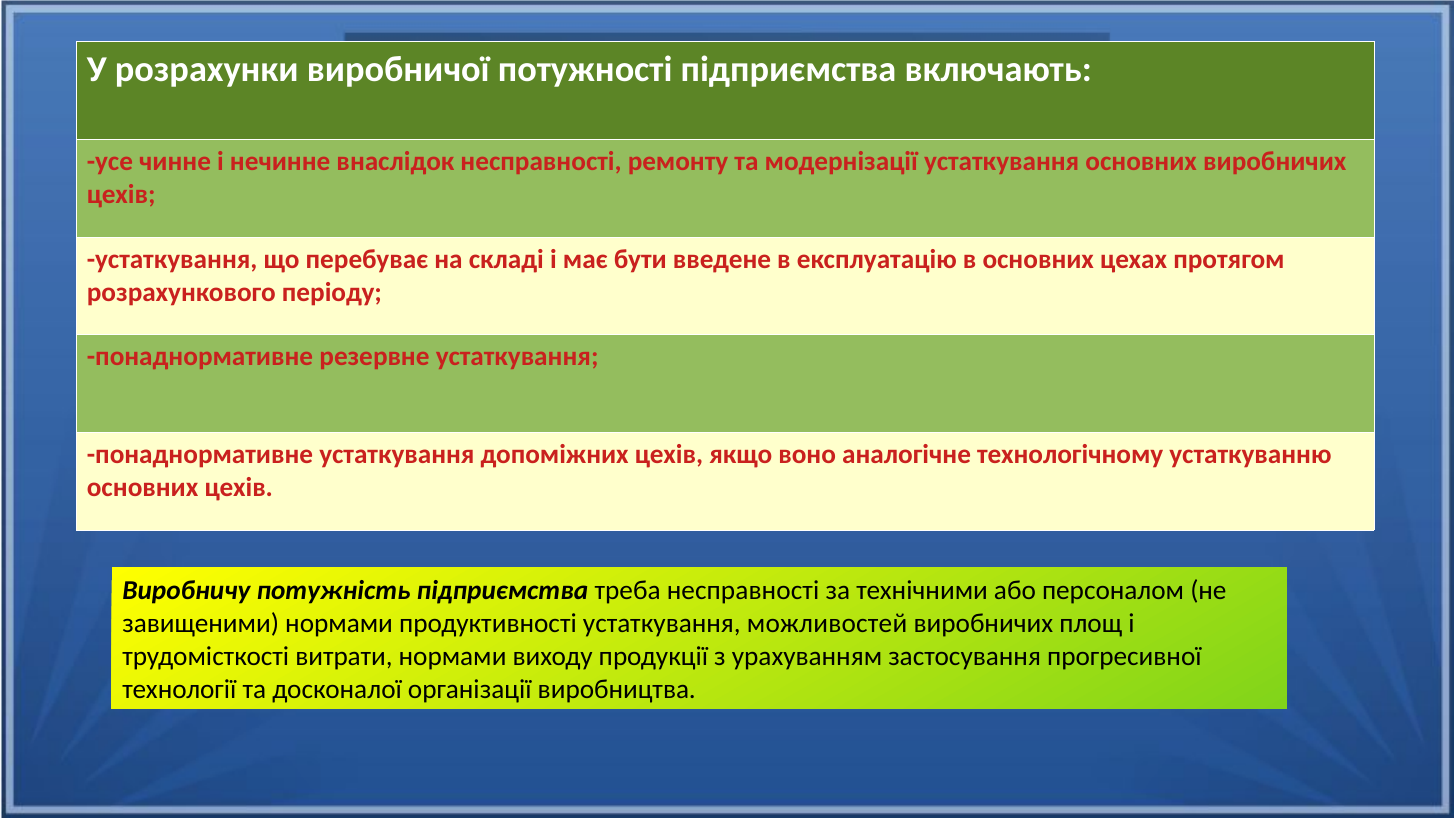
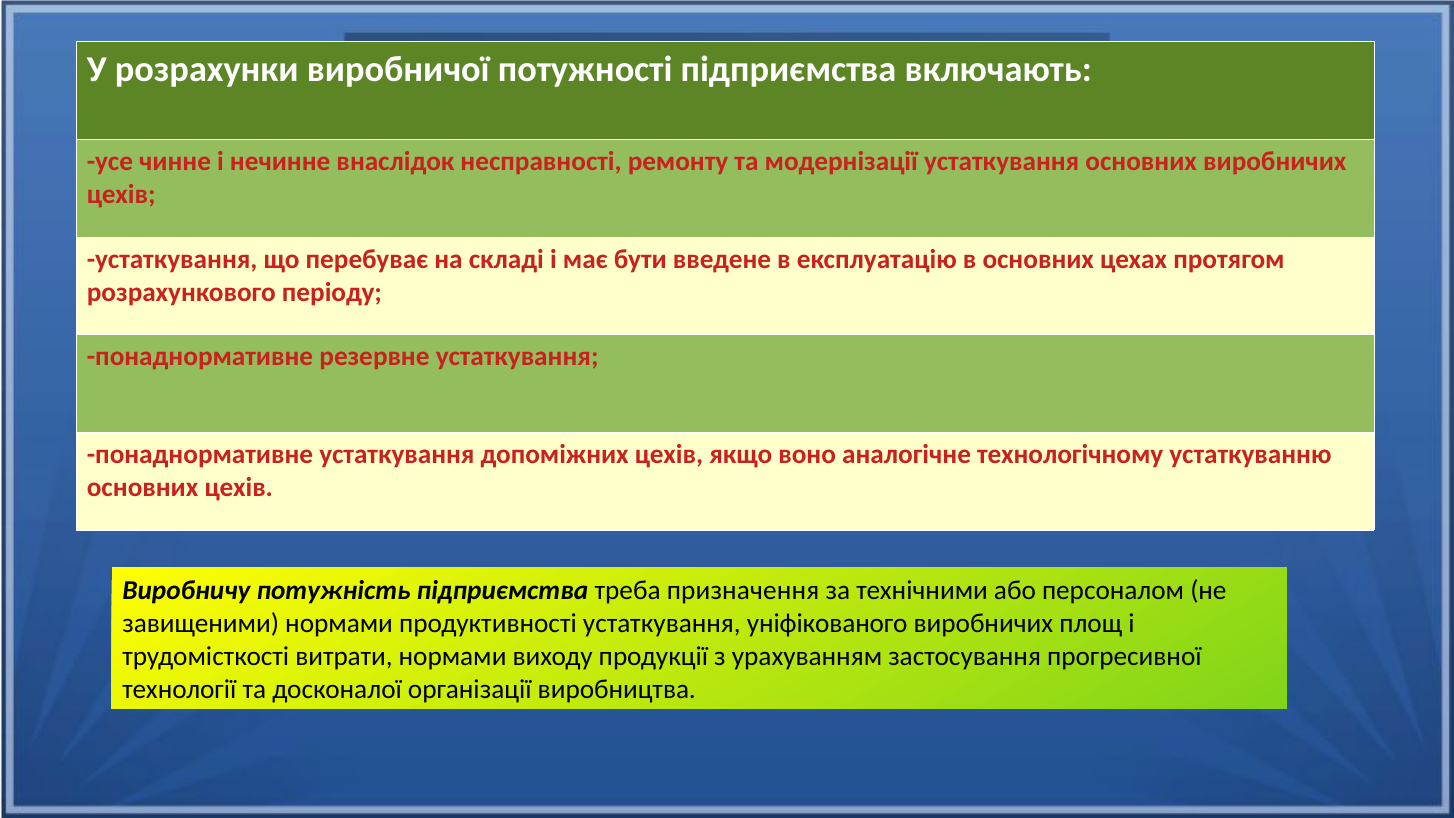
треба несправності: несправності -> призначення (743, 591)
можливостей: можливостей -> уніфікованого (827, 624)
